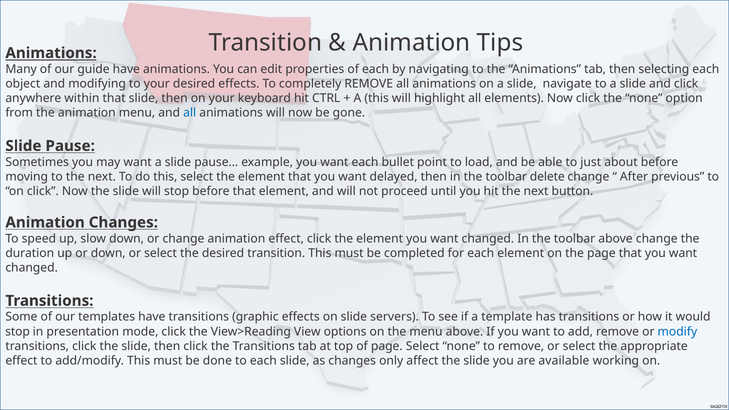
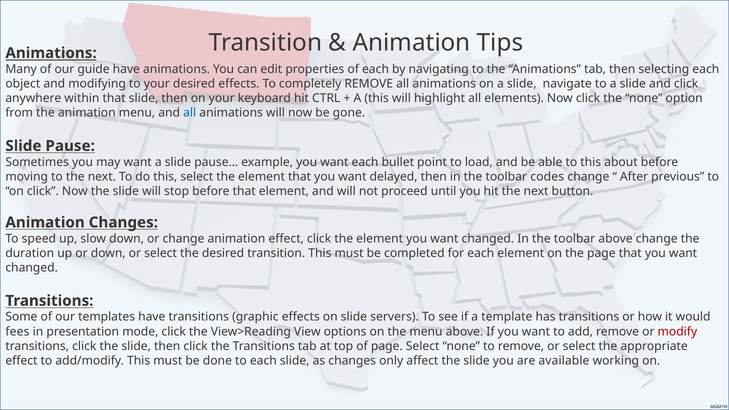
to just: just -> this (591, 162)
delete: delete -> codes (547, 177)
stop: stop -> fees (17, 332)
modify colour: blue -> red (677, 332)
